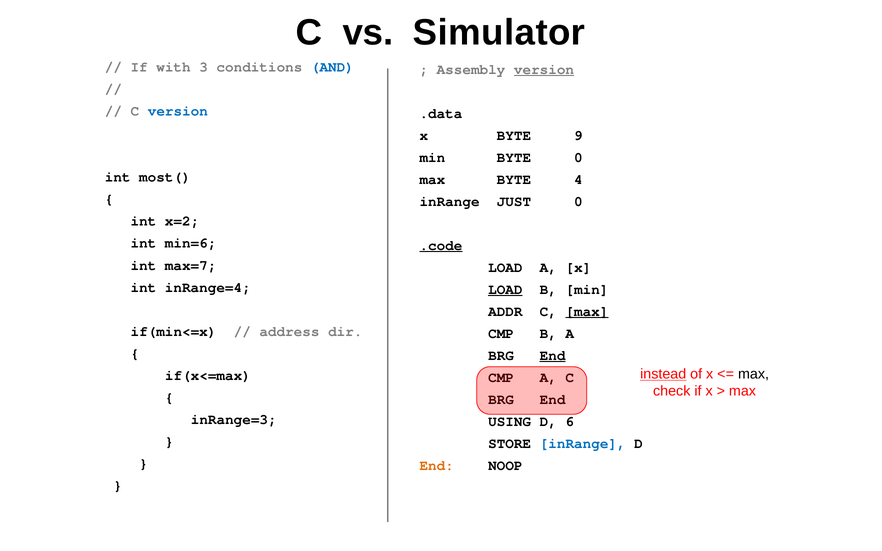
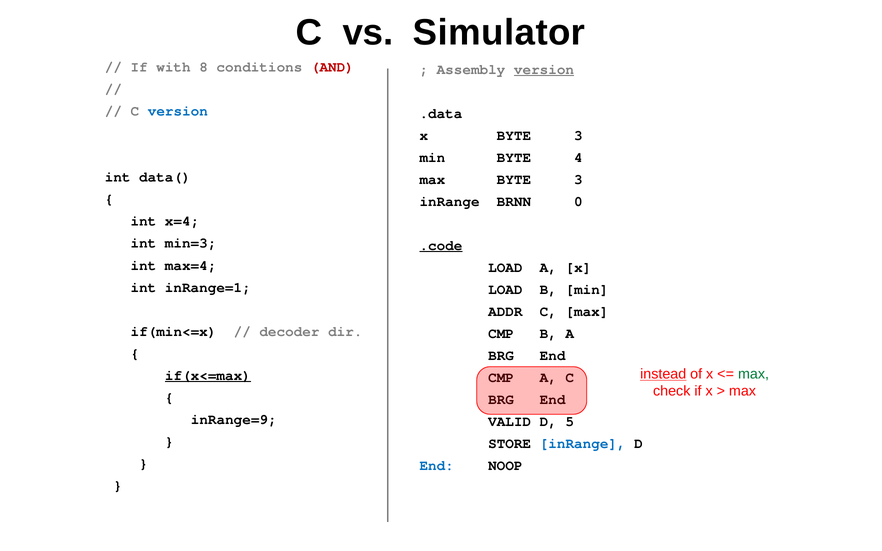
3: 3 -> 8 (204, 67)
AND colour: blue -> red (332, 67)
x BYTE 9: 9 -> 3 (578, 135)
BYTE 0: 0 -> 4 (578, 157)
most(: most( -> data( (165, 177)
max BYTE 4: 4 -> 3 (578, 179)
JUST: JUST -> BRNN (514, 201)
x=2: x=2 -> x=4 (182, 221)
min=6: min=6 -> min=3 (191, 243)
max=7: max=7 -> max=4 (191, 265)
inRange=4: inRange=4 -> inRange=1 (208, 287)
LOAD underline: present -> none (505, 290)
max underline: present -> none (587, 312)
address: address -> decoder (289, 332)
End underline: present -> none (553, 356)
max colour: black -> green (753, 374)
if(x<=max underline: none -> present (208, 376)
inRange=3: inRange=3 -> inRange=9 (234, 420)
USING: USING -> VALID (510, 422)
6: 6 -> 5 (570, 422)
End colour: orange -> blue (437, 466)
